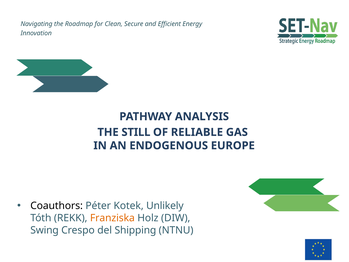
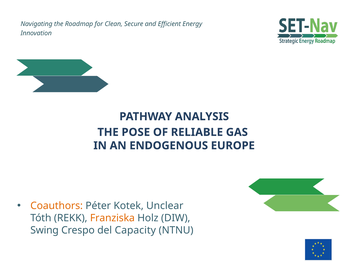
STILL: STILL -> POSE (136, 132)
Coauthors colour: black -> orange (57, 206)
Unlikely: Unlikely -> Unclear (165, 206)
Shipping: Shipping -> Capacity (135, 230)
